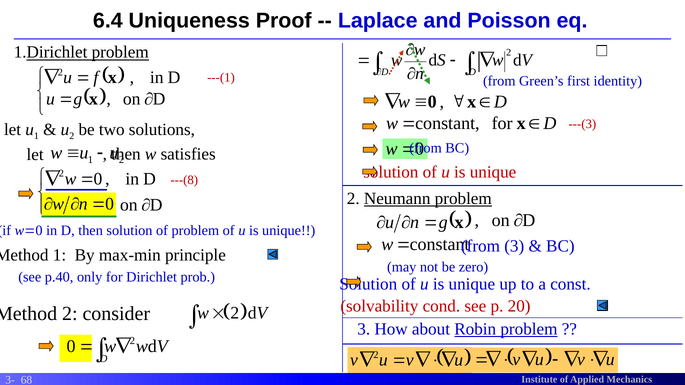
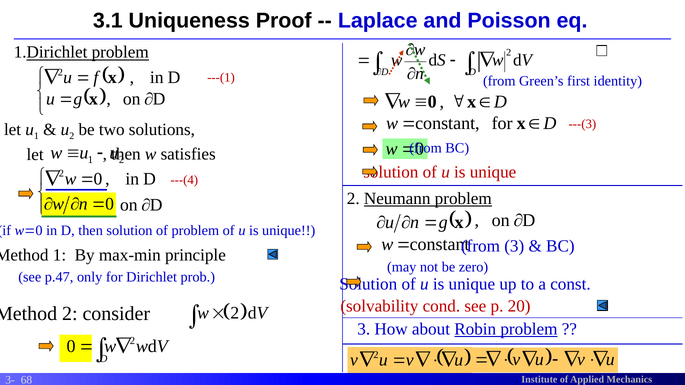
6.4: 6.4 -> 3.1 (108, 21)
---(8: ---(8 -> ---(4 (184, 180)
p.40: p.40 -> p.47 (59, 277)
